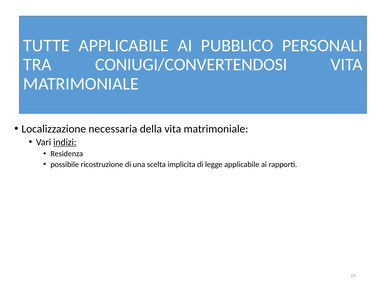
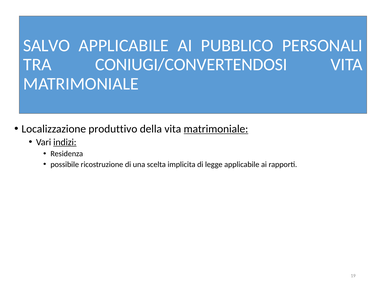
TUTTE: TUTTE -> SALVO (47, 46)
necessaria: necessaria -> produttivo (113, 129)
matrimoniale underline: none -> present (216, 129)
